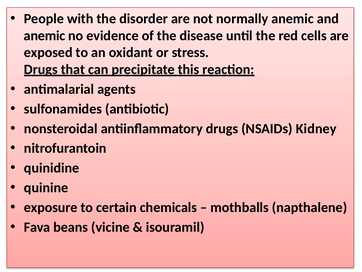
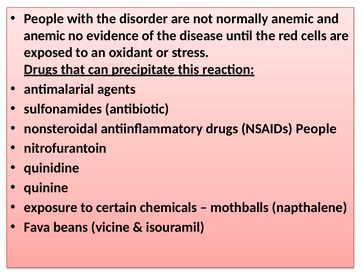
NSAIDs Kidney: Kidney -> People (316, 128)
